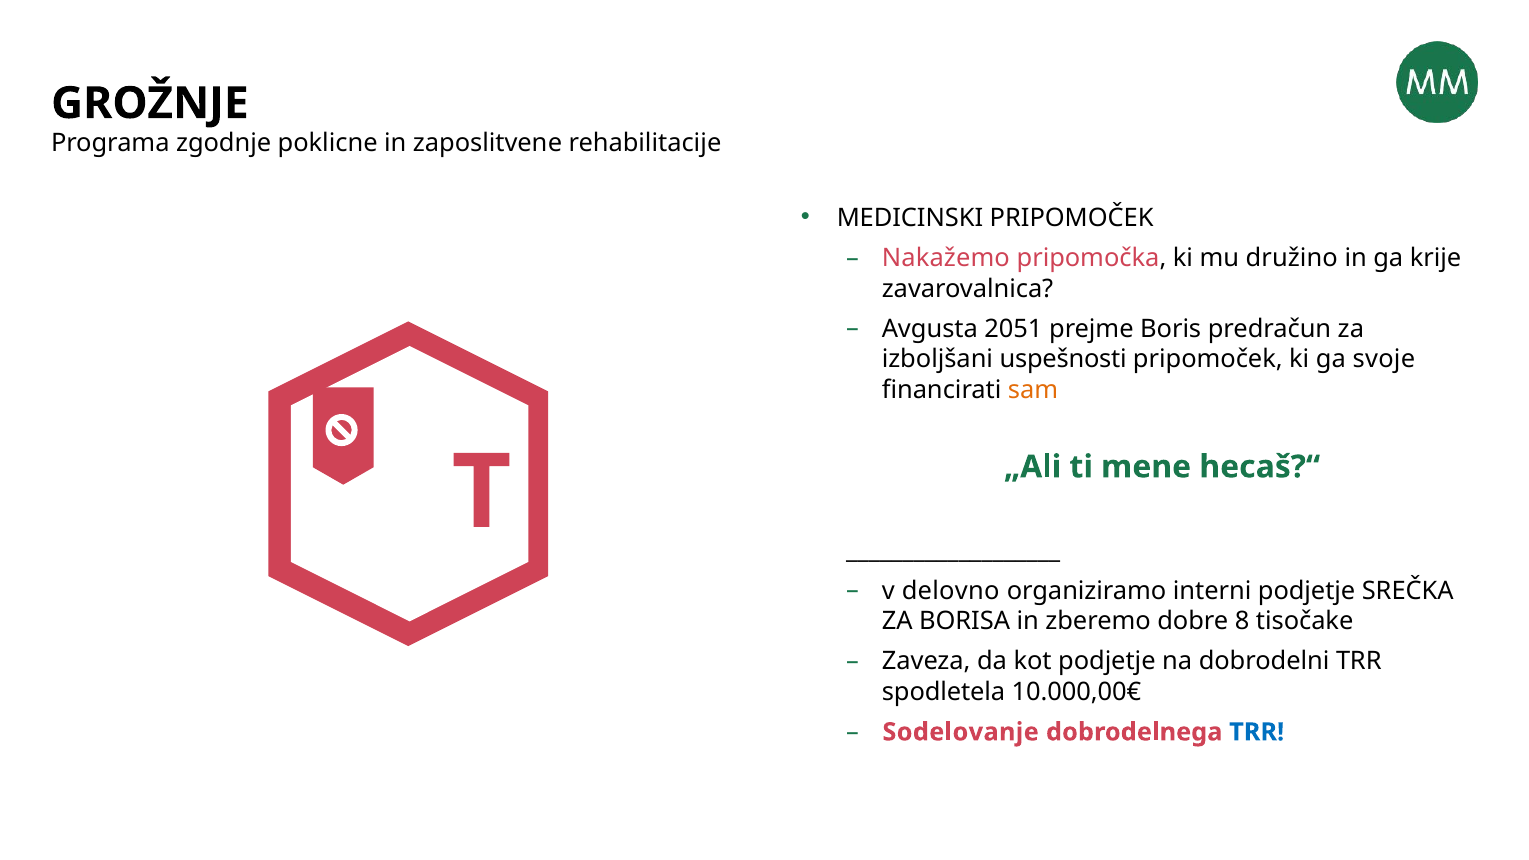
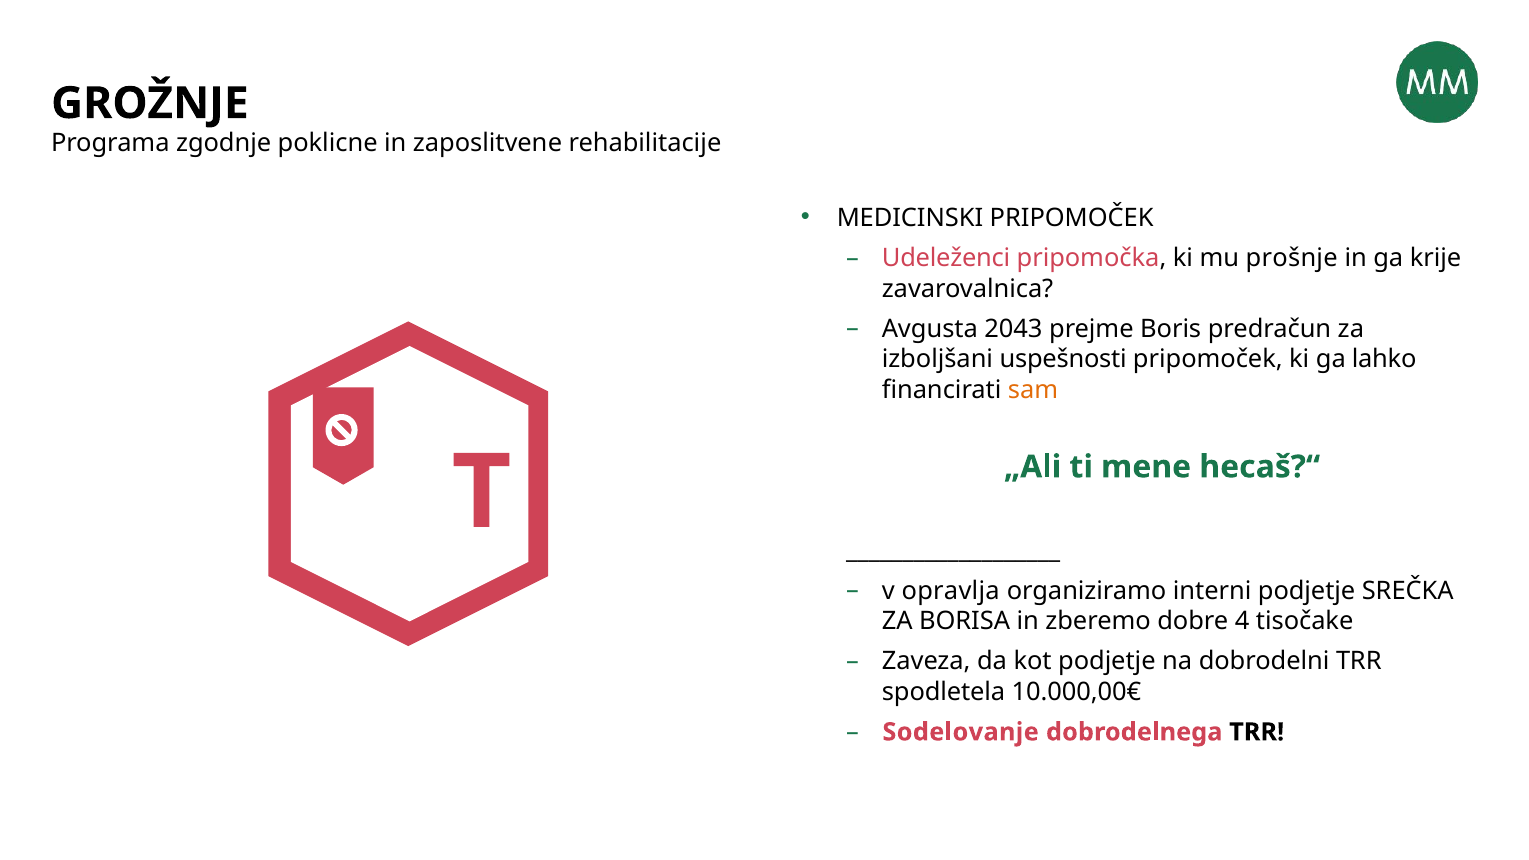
Nakažemo: Nakažemo -> Udeleženci (946, 258)
družino: družino -> prošnje (1292, 258)
2051: 2051 -> 2043 (1013, 329)
svoje: svoje -> lahko (1384, 359)
delovno: delovno -> opravlja (951, 591)
8: 8 -> 4 (1242, 621)
TRR colour: blue -> black (1257, 732)
